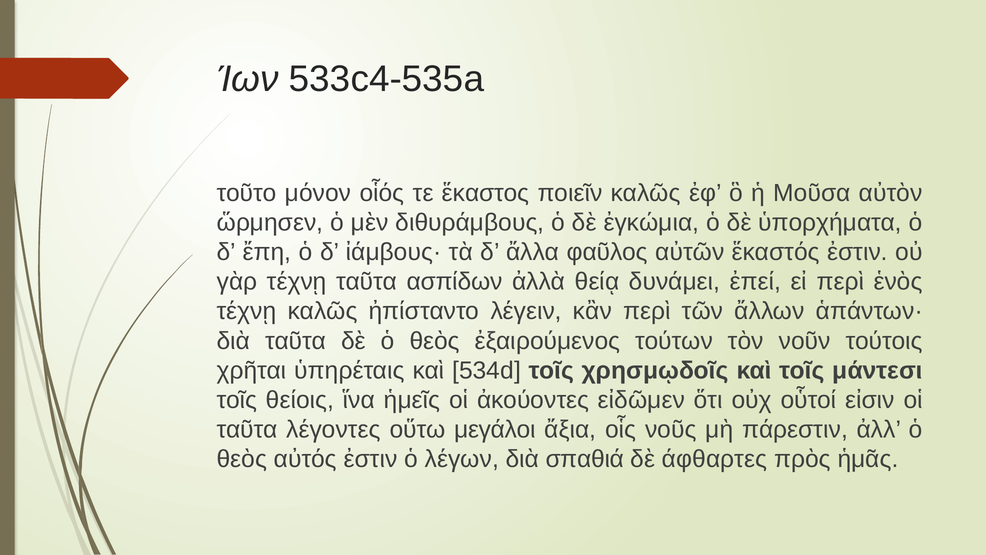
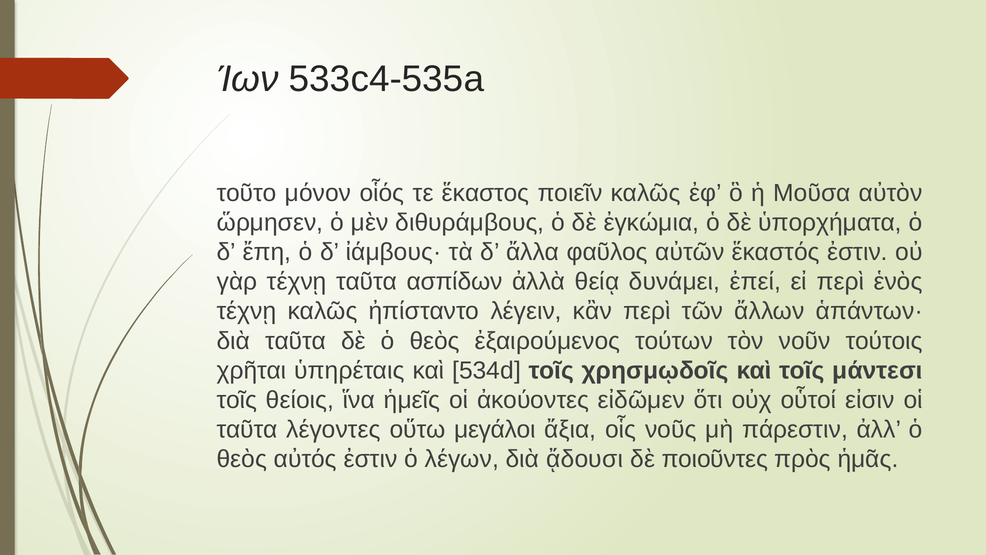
σπαθιά: σπαθιά -> ᾄδουσι (585, 459)
άφθαρτες: άφθαρτες -> ποιοῦντες (715, 459)
